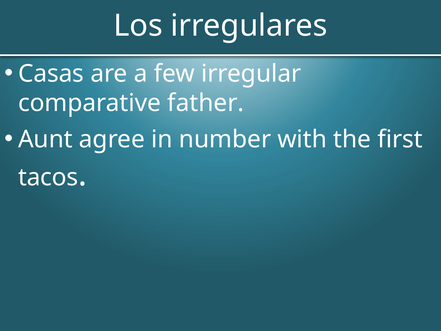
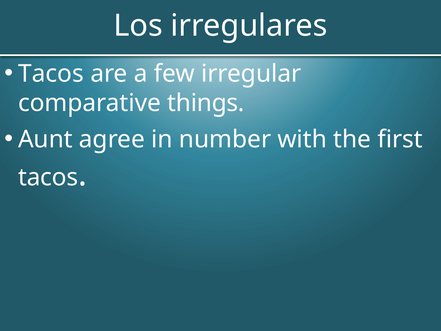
Casas: Casas -> Tacos (51, 74)
father: father -> things (206, 103)
